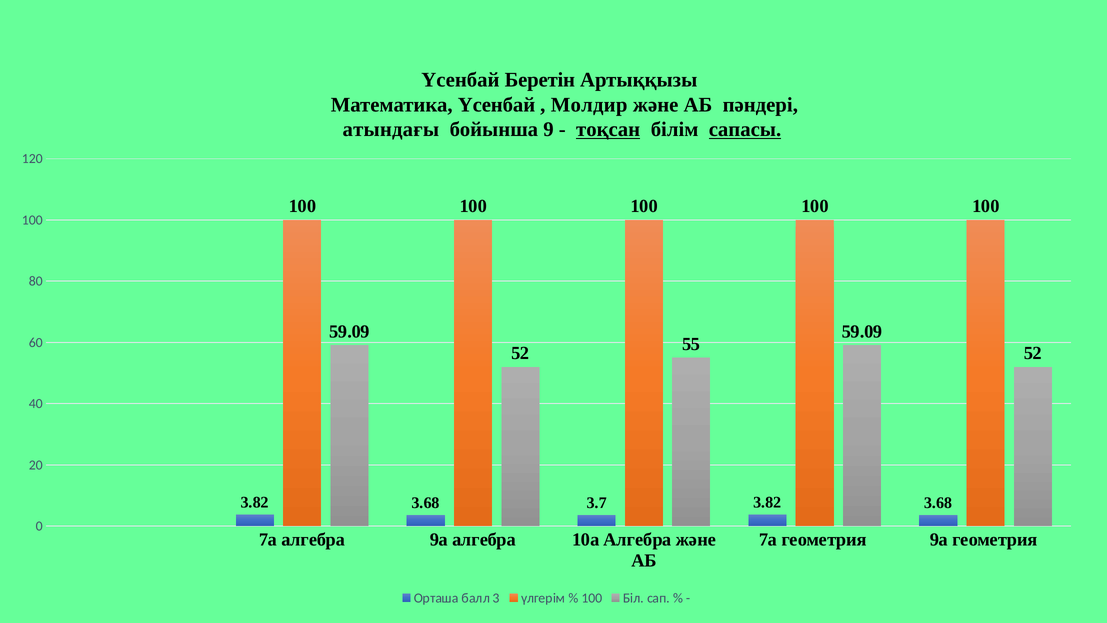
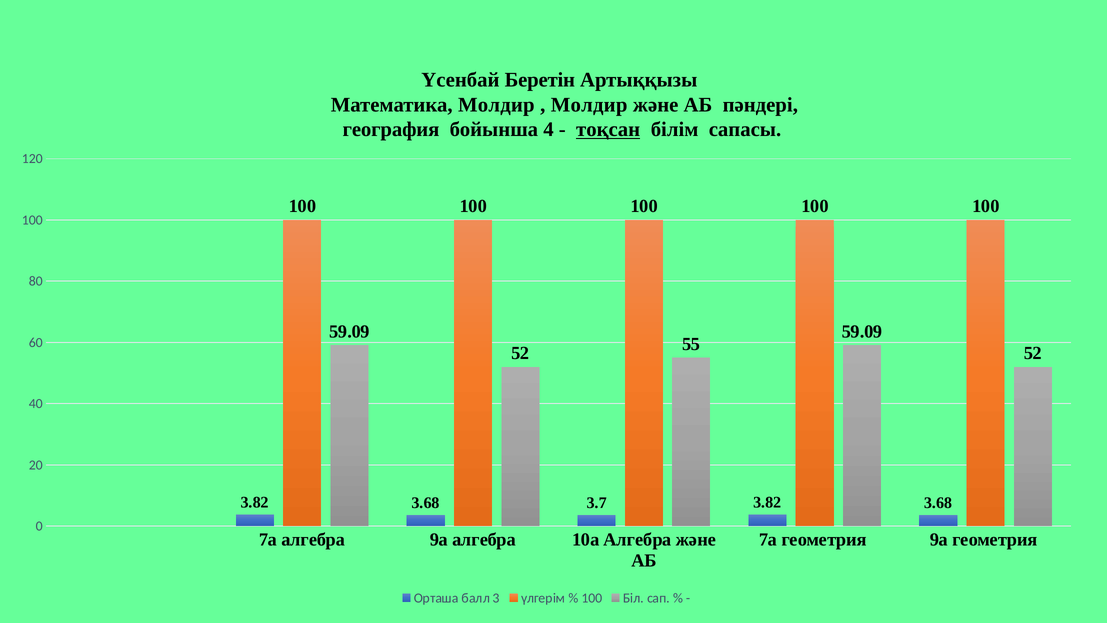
Математика Үсенбай: Үсенбай -> Молдир (496, 105)
атындағы: атындағы -> география (391, 130)
9: 9 -> 4 (549, 130)
сапасы underline: present -> none (745, 130)
